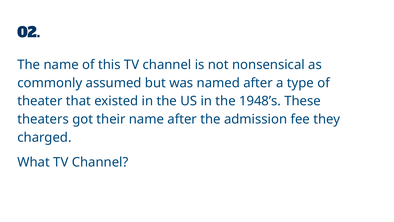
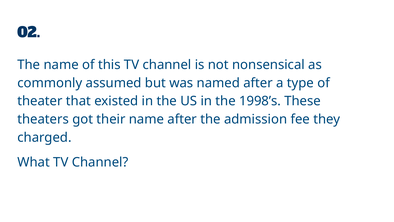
1948’s: 1948’s -> 1998’s (260, 101)
